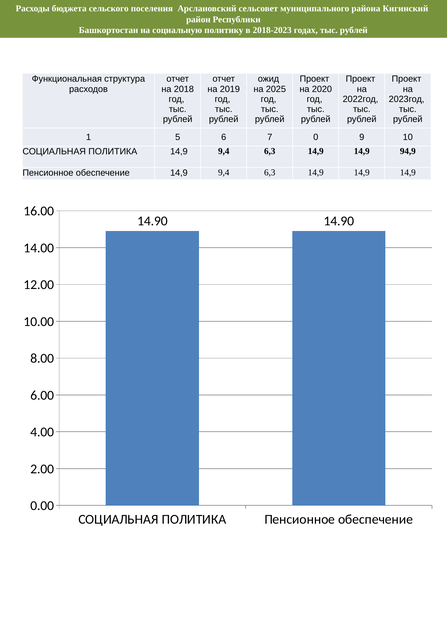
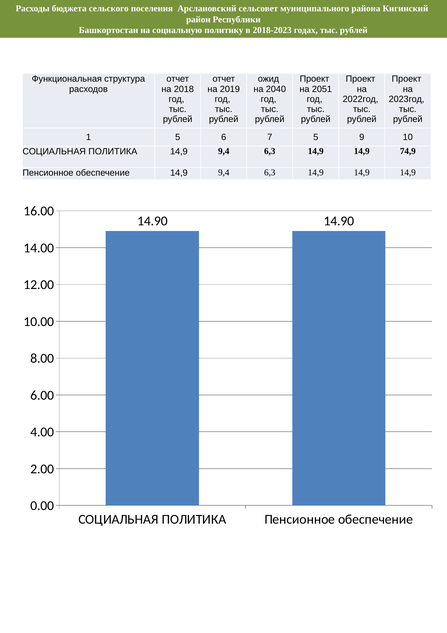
2025: 2025 -> 2040 (276, 89)
2020: 2020 -> 2051 (322, 89)
7 0: 0 -> 5 (316, 137)
94,9: 94,9 -> 74,9 (408, 151)
